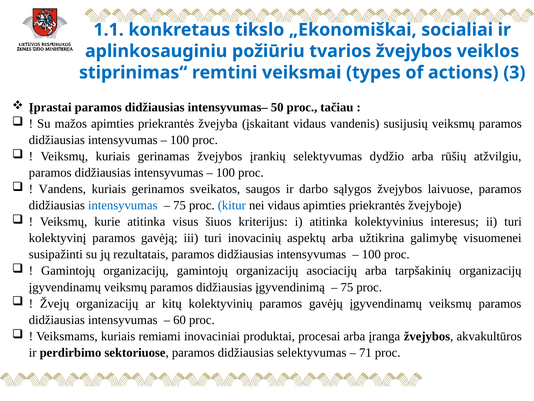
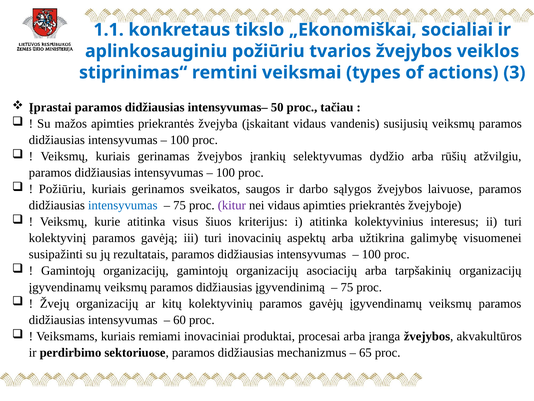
Vandens: Vandens -> Požiūriu (62, 189)
kitur colour: blue -> purple (232, 205)
didžiausias selektyvumas: selektyvumas -> mechanizmus (312, 352)
71: 71 -> 65 (365, 352)
